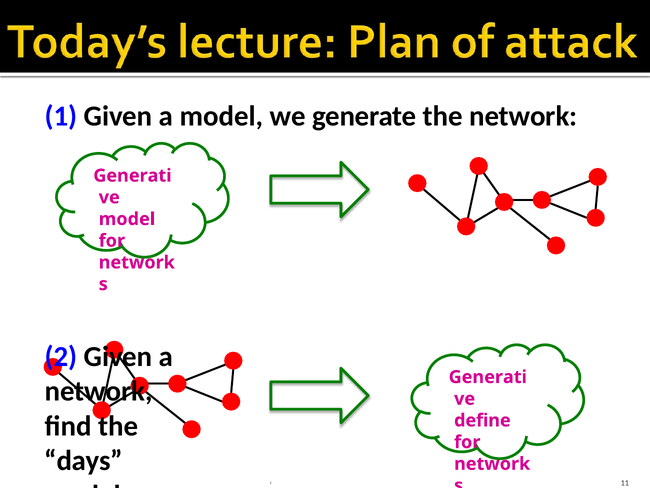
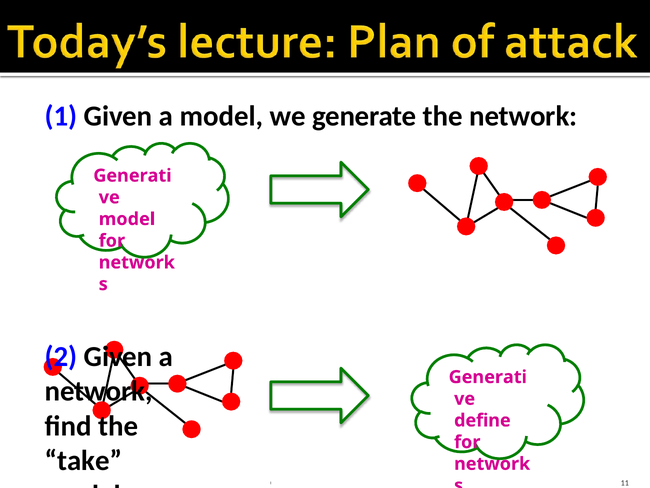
days: days -> take (84, 460)
